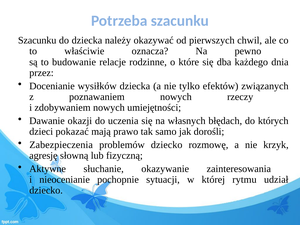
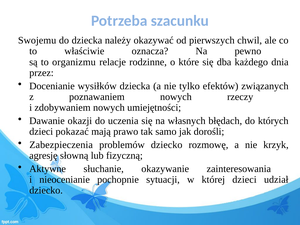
Szacunku: Szacunku -> Swojemu (37, 40)
budowanie: budowanie -> organizmu (74, 62)
której rytmu: rytmu -> dzieci (244, 180)
